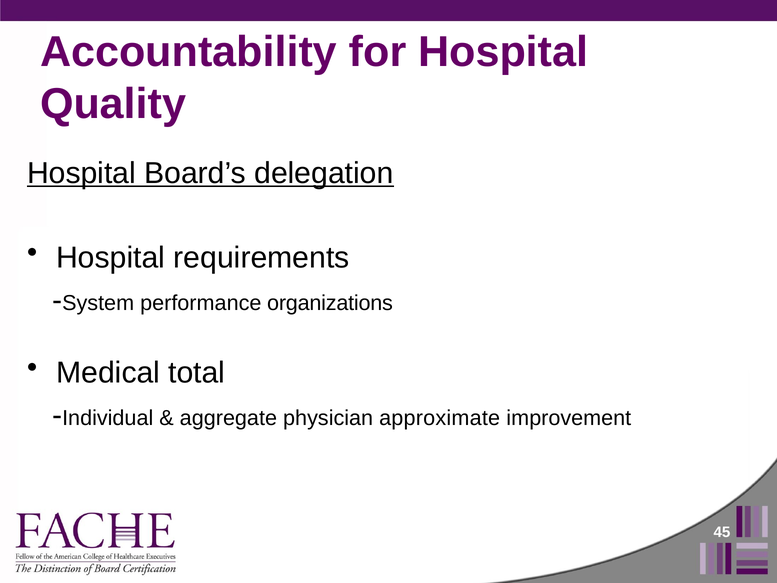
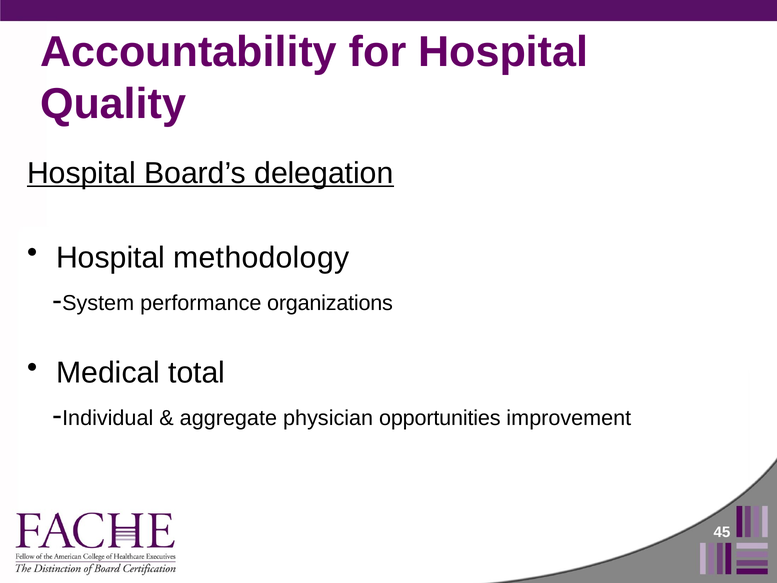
requirements: requirements -> methodology (261, 258)
approximate: approximate -> opportunities (440, 418)
